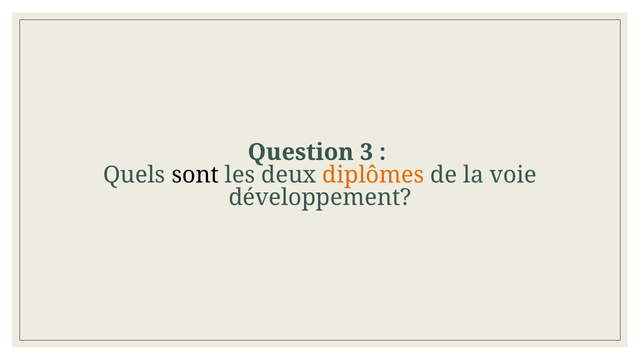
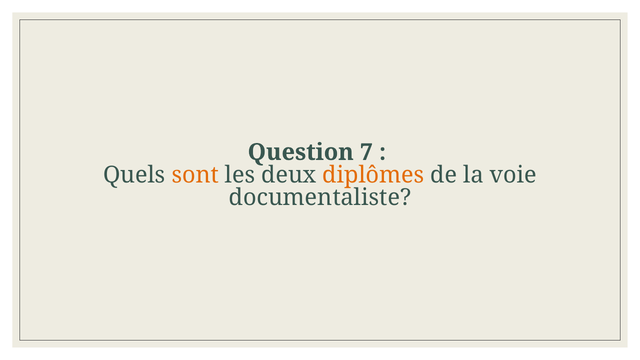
3: 3 -> 7 (366, 152)
sont colour: black -> orange (195, 175)
développement: développement -> documentaliste (320, 198)
